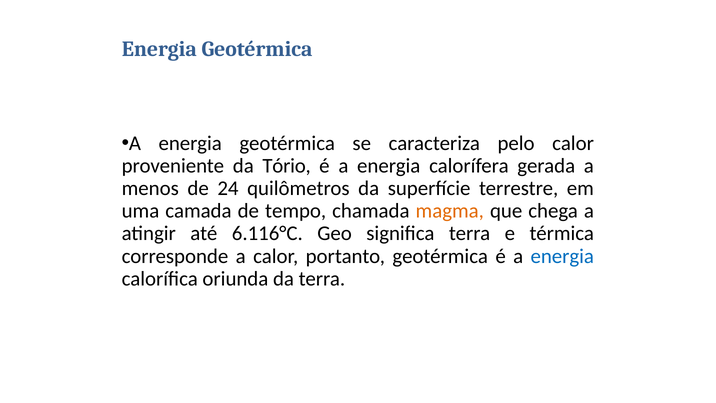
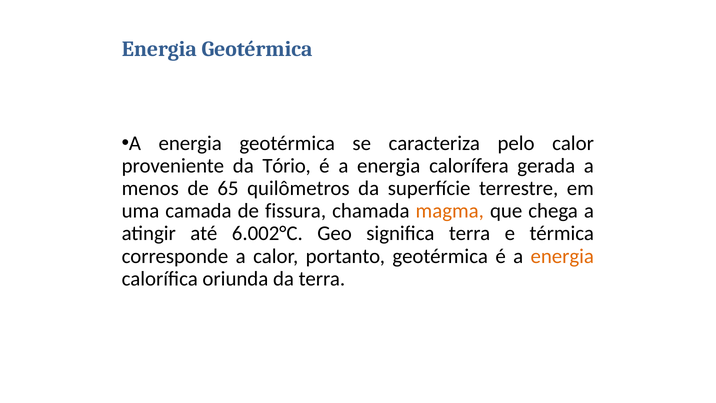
24: 24 -> 65 (228, 188)
tempo: tempo -> fissura (296, 211)
6.116°C: 6.116°C -> 6.002°C (267, 233)
energia colour: blue -> orange (562, 256)
